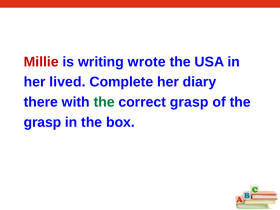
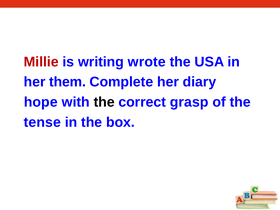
lived: lived -> them (68, 82)
there: there -> hope (41, 102)
the colour: green -> black (104, 102)
grasp: grasp -> tense (42, 122)
